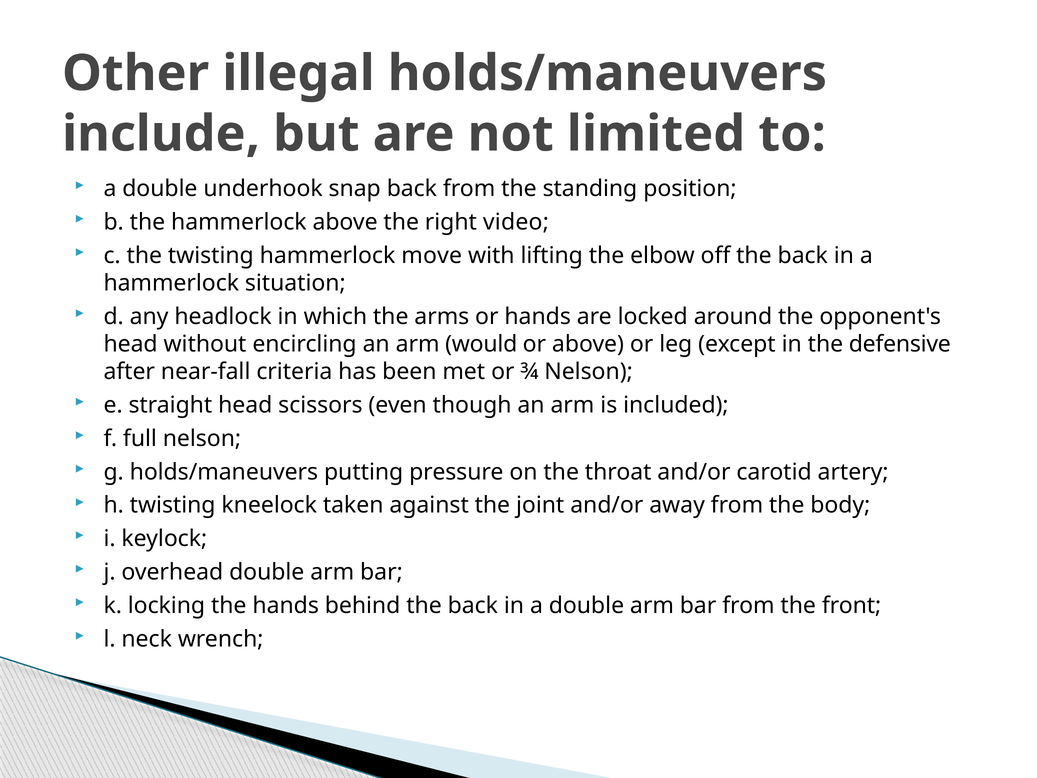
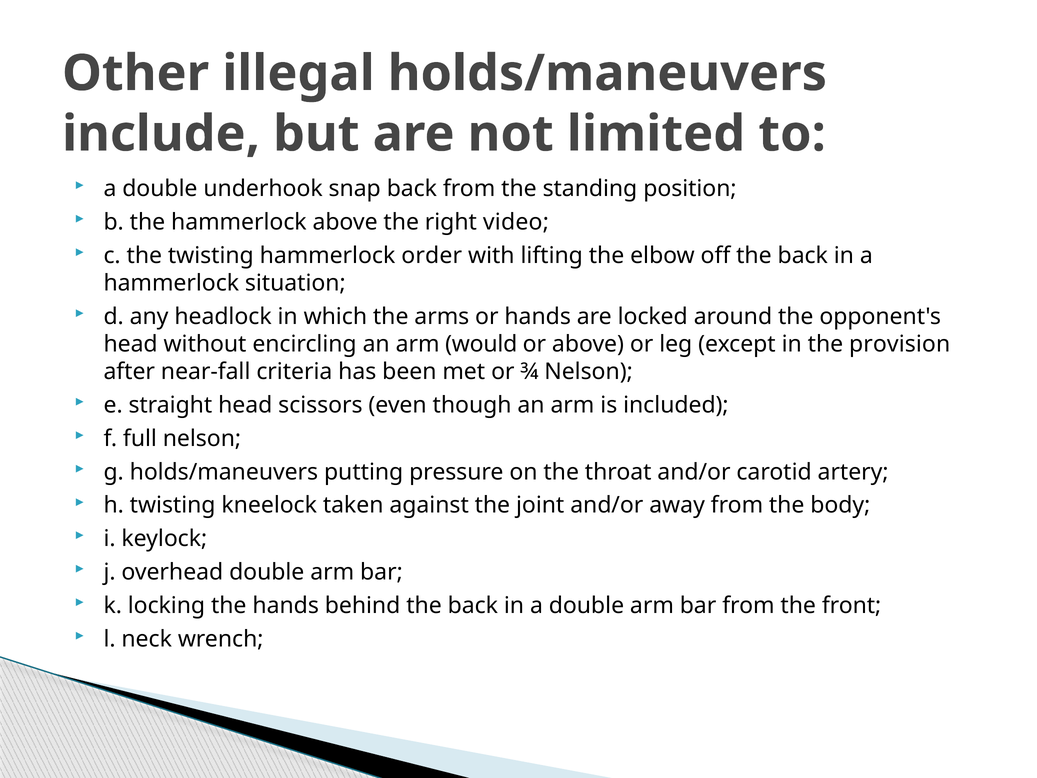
move: move -> order (432, 255)
defensive: defensive -> provision (900, 344)
